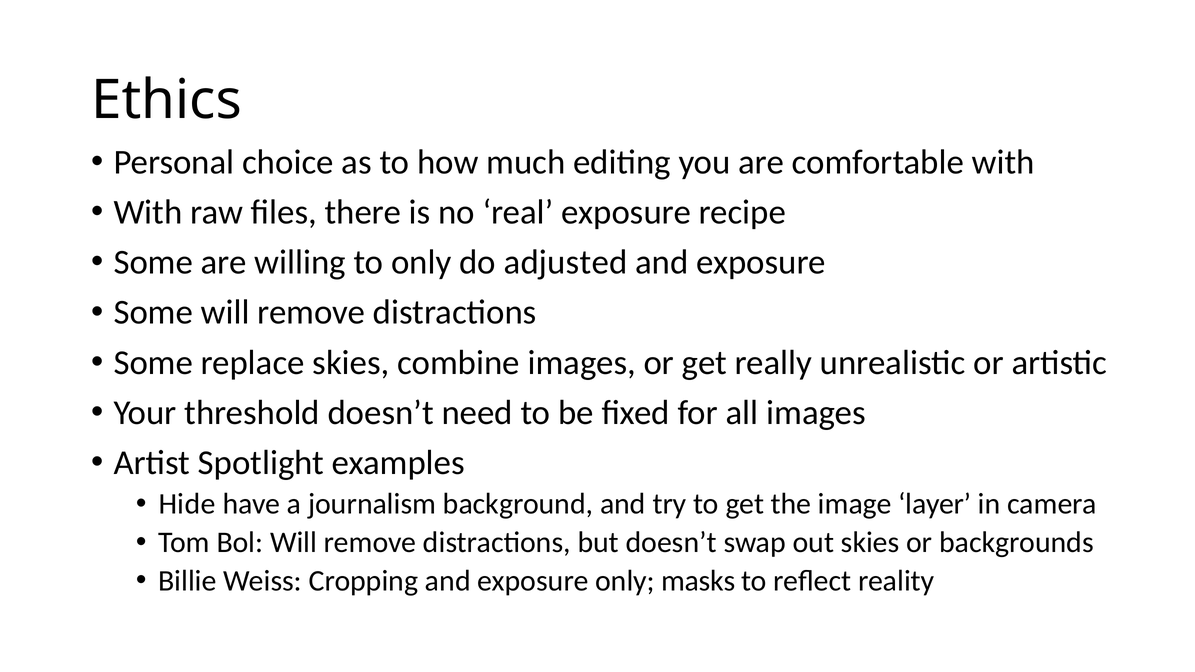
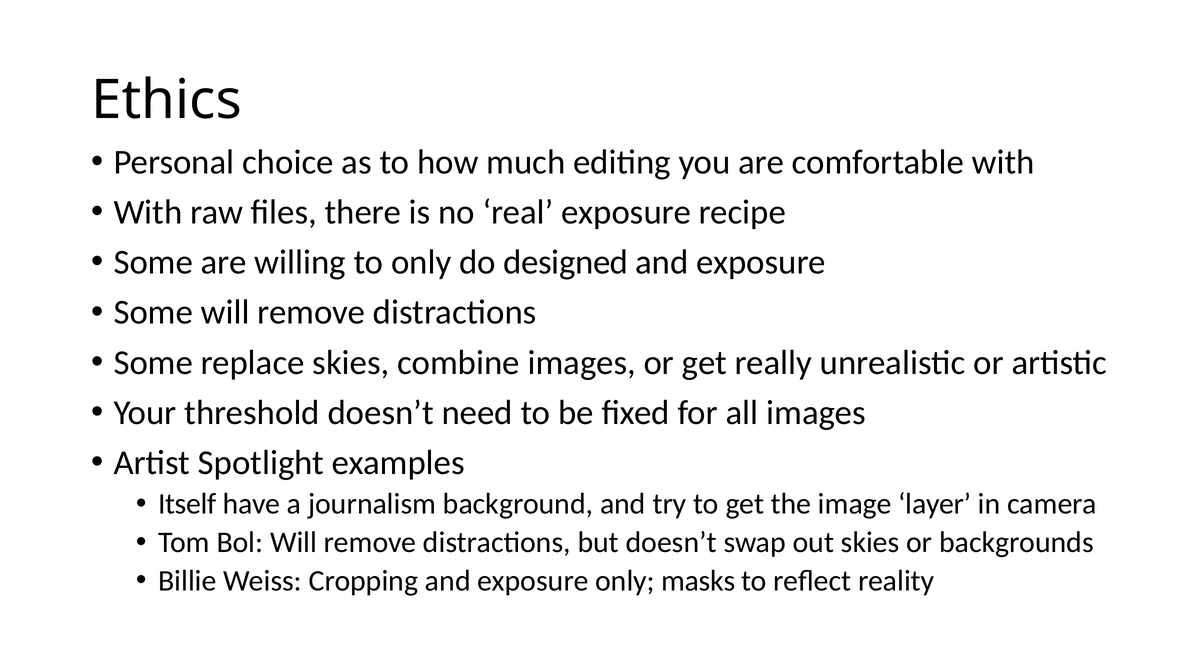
adjusted: adjusted -> designed (566, 262)
Hide: Hide -> Itself (187, 504)
